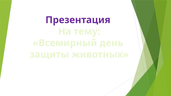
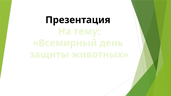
Презентация colour: purple -> black (78, 20)
